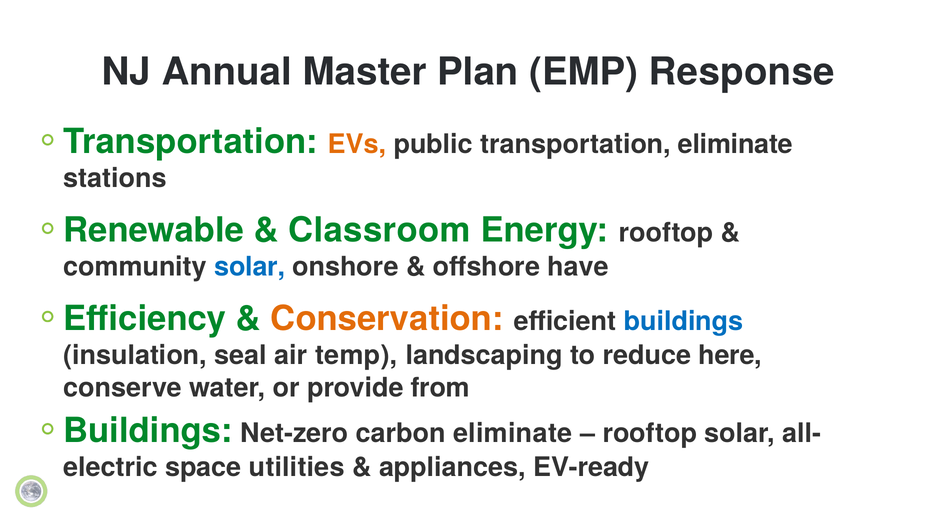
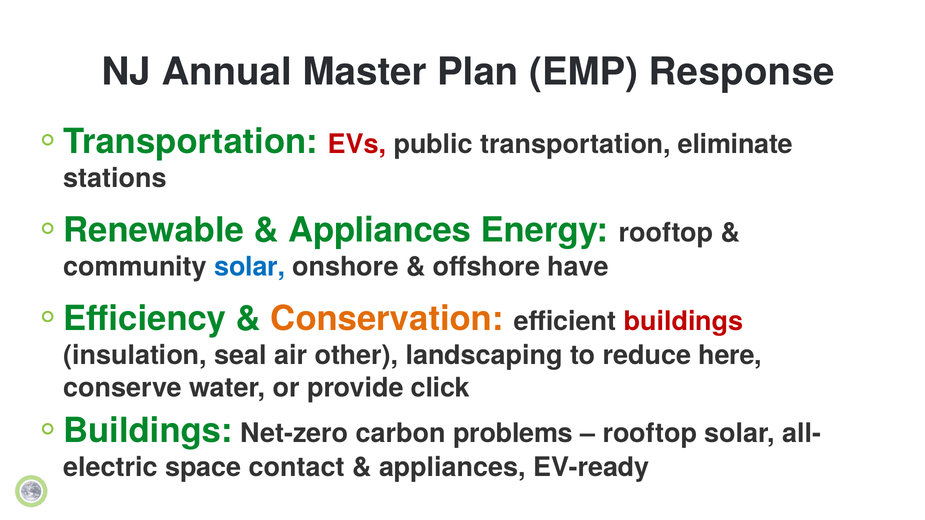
EVs colour: orange -> red (357, 145)
Classroom: Classroom -> Appliances (380, 231)
buildings colour: blue -> red (684, 322)
temp: temp -> other (356, 355)
from: from -> click (440, 388)
carbon eliminate: eliminate -> problems (513, 434)
utilities: utilities -> contact (297, 468)
